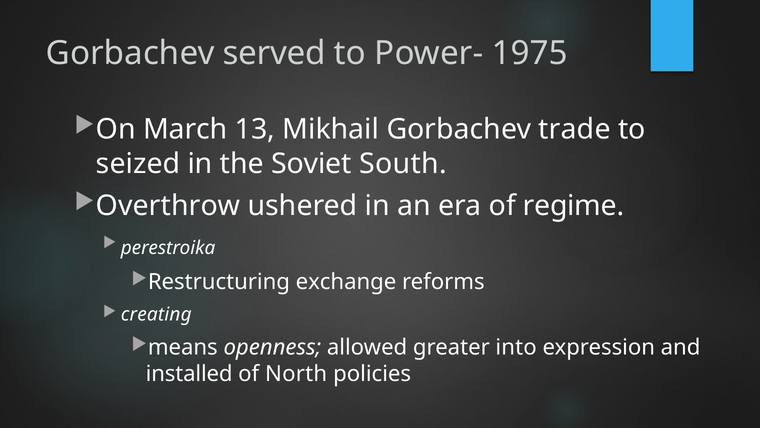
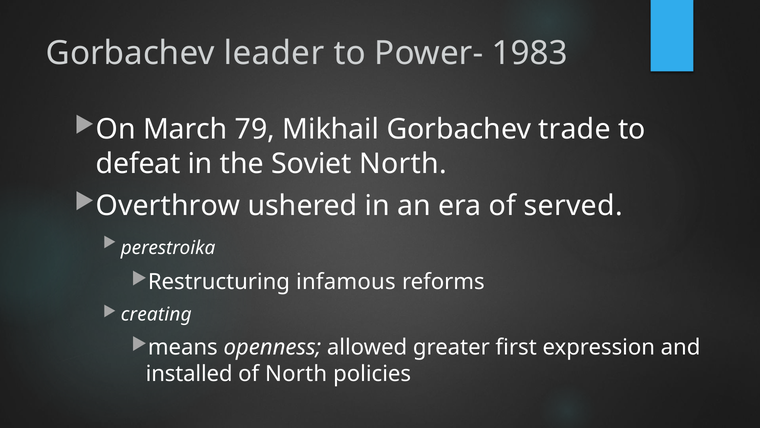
served: served -> leader (274, 53)
1975: 1975 -> 1983 (530, 53)
13: 13 -> 79 (255, 129)
seized: seized -> defeat (138, 163)
Soviet South: South -> North (403, 163)
regime: regime -> served (573, 206)
exchange: exchange -> infamous (346, 282)
into: into -> first (516, 347)
